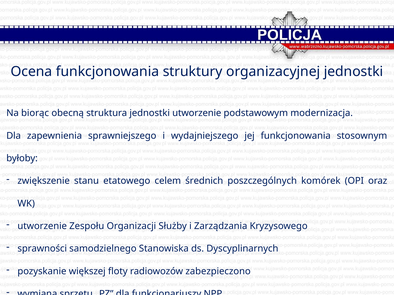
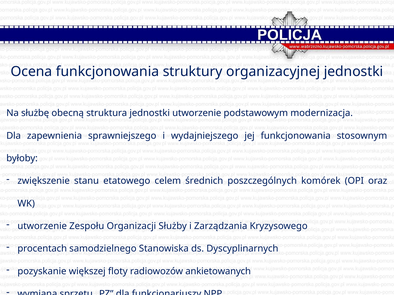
biorąc: biorąc -> służbę (35, 113)
sprawności: sprawności -> procentach (42, 249)
zabezpieczono: zabezpieczono -> ankietowanych (218, 272)
